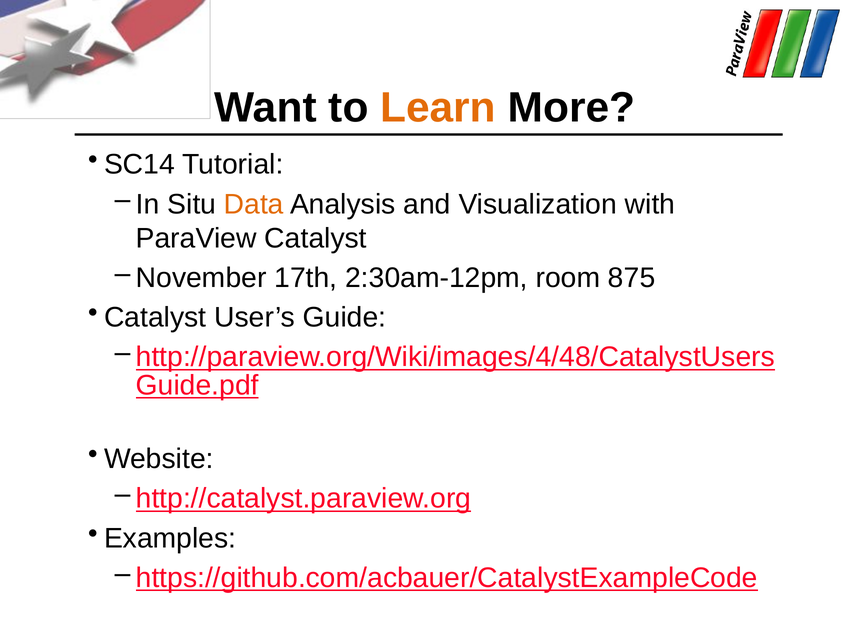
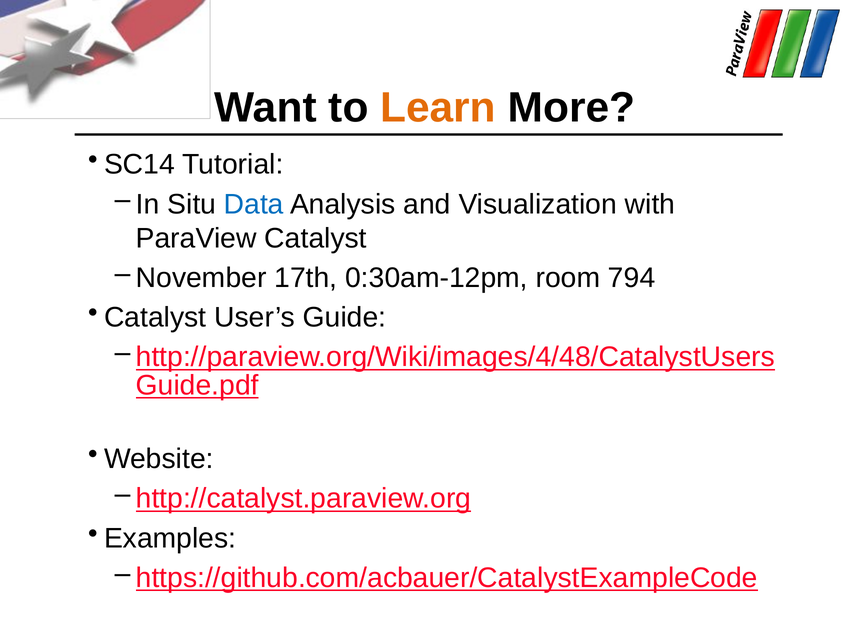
Data colour: orange -> blue (254, 204)
2:30am-12pm: 2:30am-12pm -> 0:30am-12pm (436, 278)
875: 875 -> 794 (632, 278)
